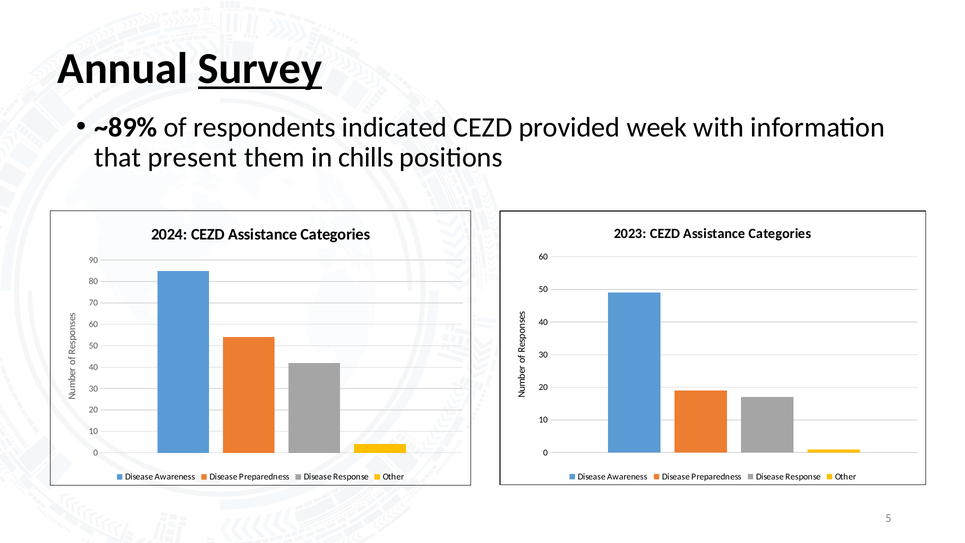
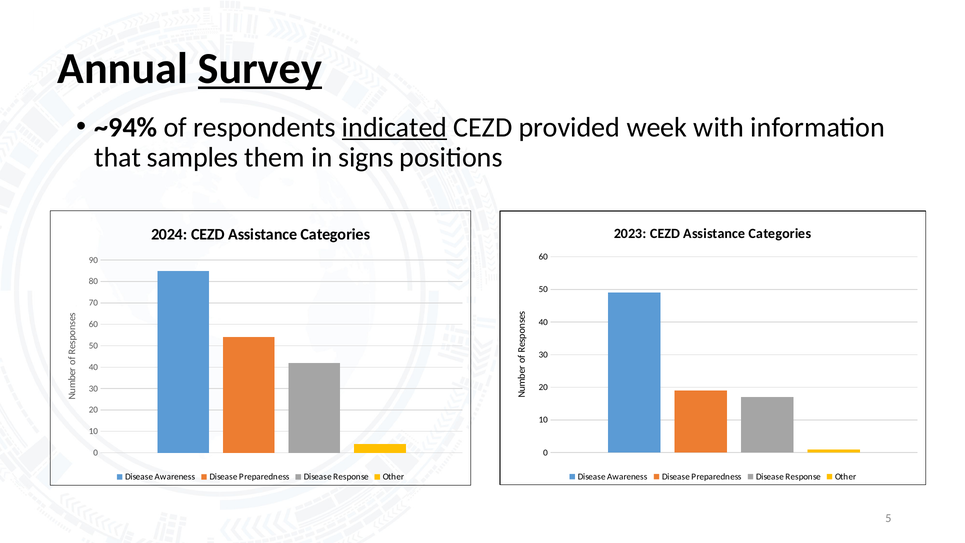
~89%: ~89% -> ~94% (126, 127)
indicated underline: none -> present (395, 127)
present: present -> samples (193, 158)
chills: chills -> signs (366, 158)
